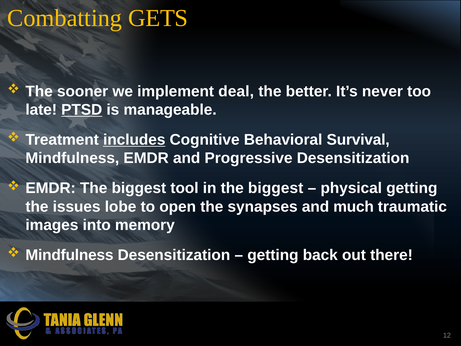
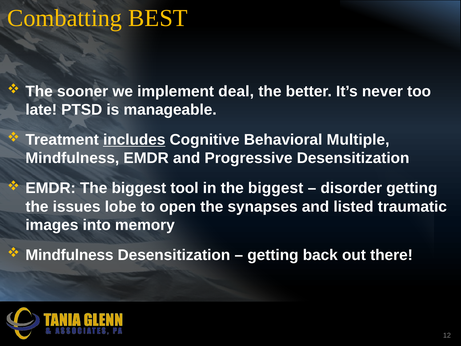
GETS: GETS -> BEST (158, 18)
PTSD underline: present -> none (82, 110)
Survival: Survival -> Multiple (358, 140)
physical: physical -> disorder (351, 188)
much: much -> listed (353, 206)
